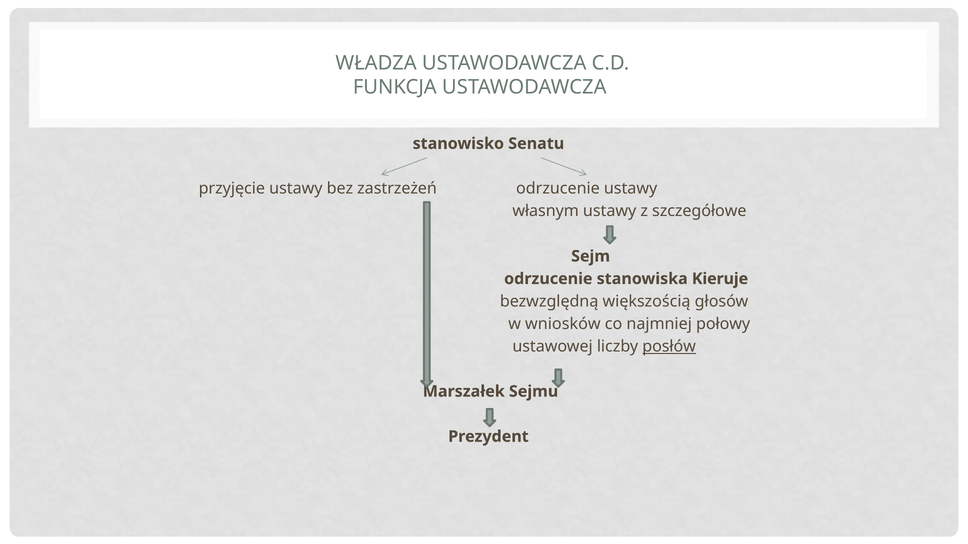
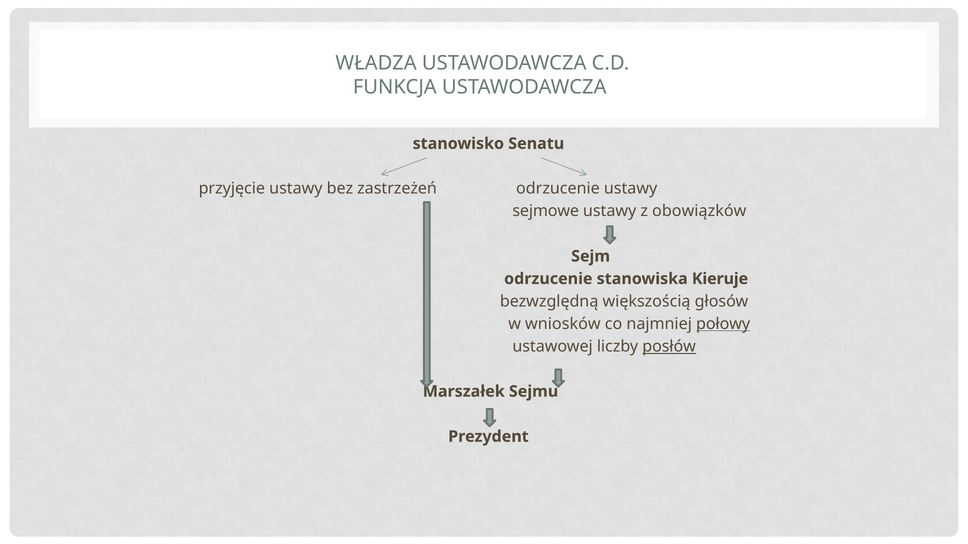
własnym: własnym -> sejmowe (546, 211)
szczegółowe: szczegółowe -> obowiązków (699, 211)
połowy underline: none -> present (723, 324)
